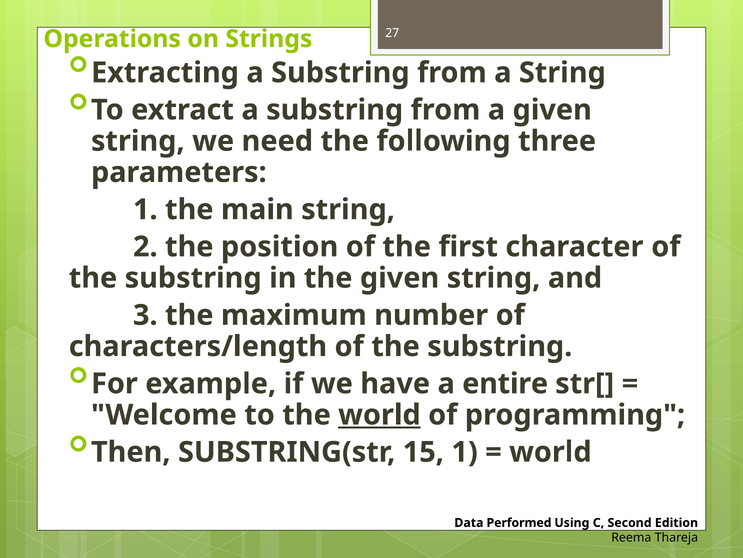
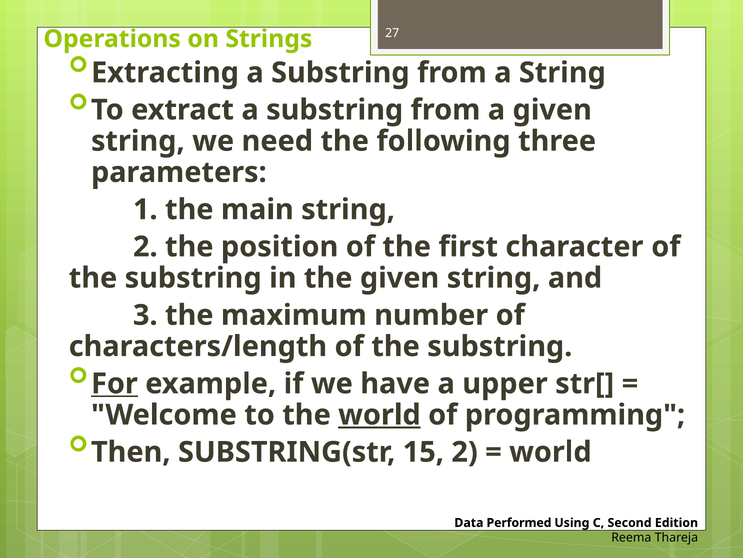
For underline: none -> present (114, 383)
entire: entire -> upper (505, 383)
15 1: 1 -> 2 (465, 452)
